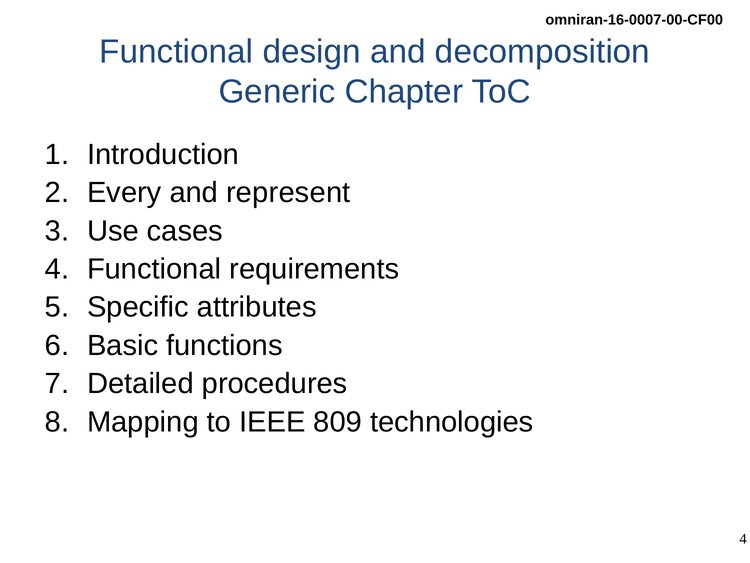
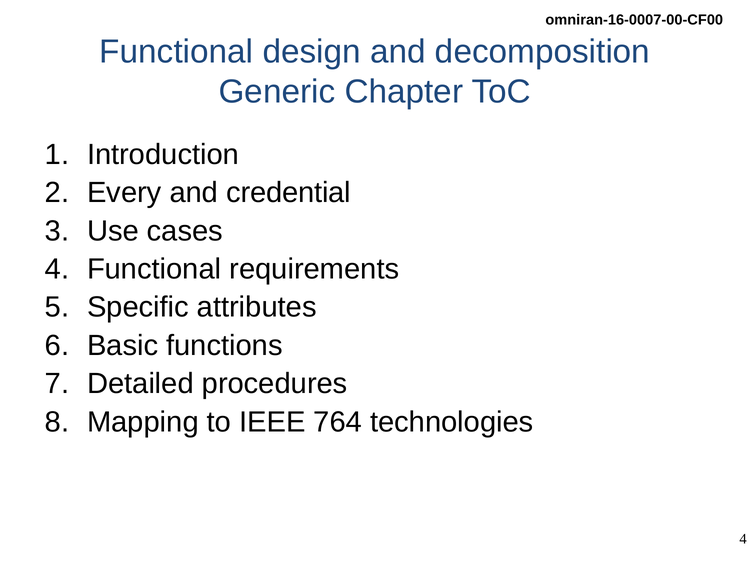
represent: represent -> credential (288, 193)
809: 809 -> 764 (338, 422)
